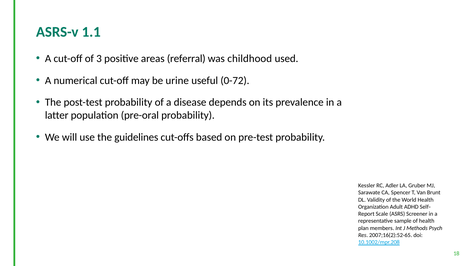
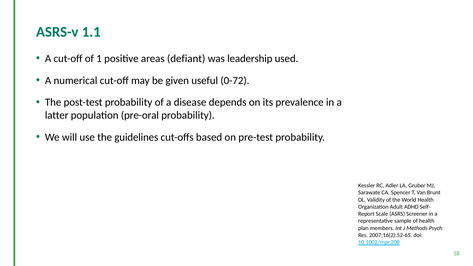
3: 3 -> 1 (99, 59)
referral: referral -> defiant (186, 59)
childhood: childhood -> leadership (250, 59)
urine: urine -> given (177, 81)
